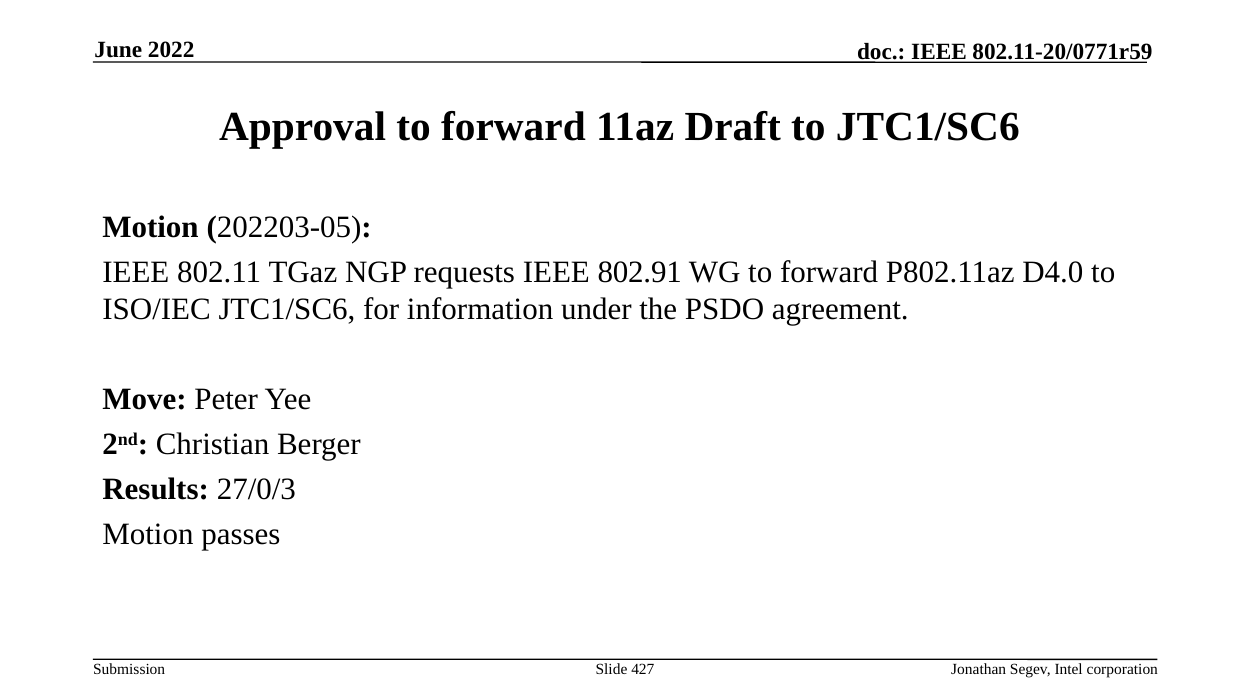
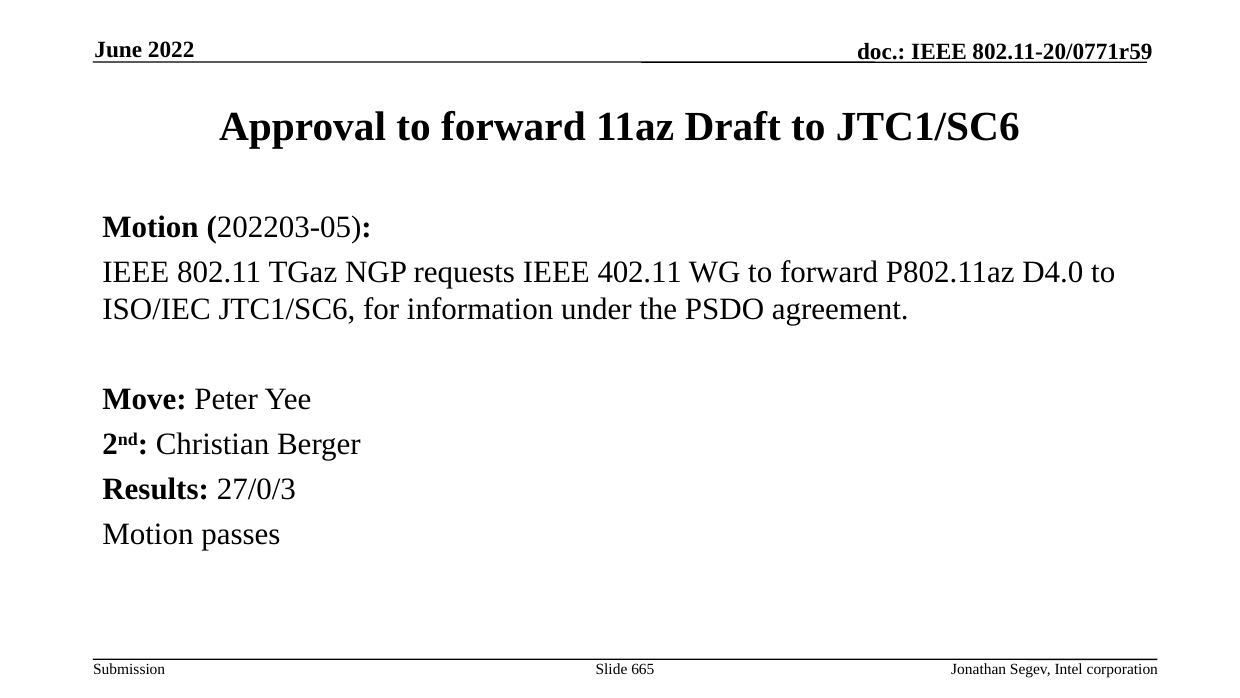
802.91: 802.91 -> 402.11 (640, 272)
427: 427 -> 665 (643, 669)
